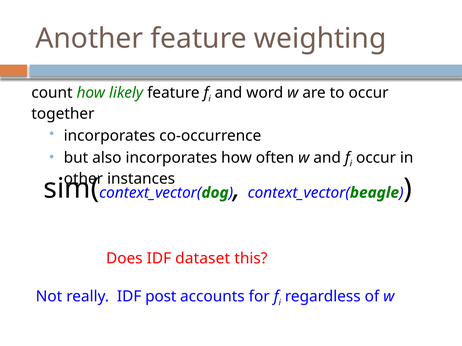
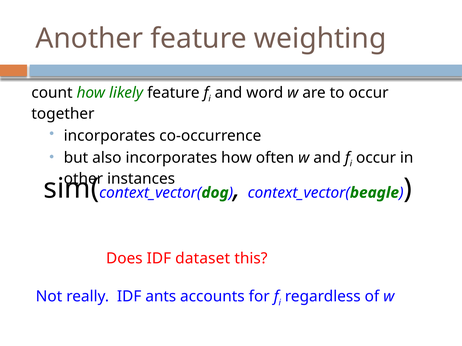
post: post -> ants (161, 297)
